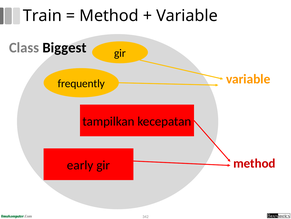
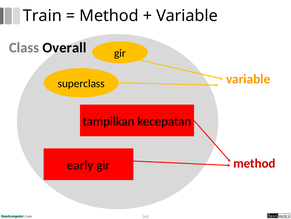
Biggest: Biggest -> Overall (64, 48)
frequently: frequently -> superclass (81, 83)
